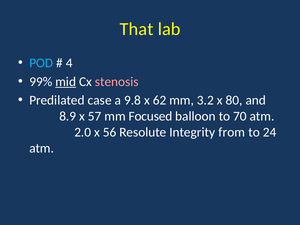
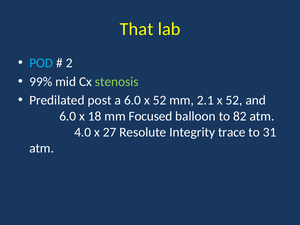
4: 4 -> 2 (69, 63)
mid underline: present -> none (66, 82)
stenosis colour: pink -> light green (117, 82)
case: case -> post (100, 100)
a 9.8: 9.8 -> 6.0 (133, 100)
62: 62 -> 52 (160, 100)
3.2: 3.2 -> 2.1 (205, 100)
80: 80 -> 52 (234, 100)
8.9: 8.9 -> 6.0 (68, 116)
57: 57 -> 18 (95, 116)
70: 70 -> 82 (240, 116)
2.0: 2.0 -> 4.0 (83, 132)
56: 56 -> 27 (110, 132)
from: from -> trace (232, 132)
24: 24 -> 31 (270, 132)
